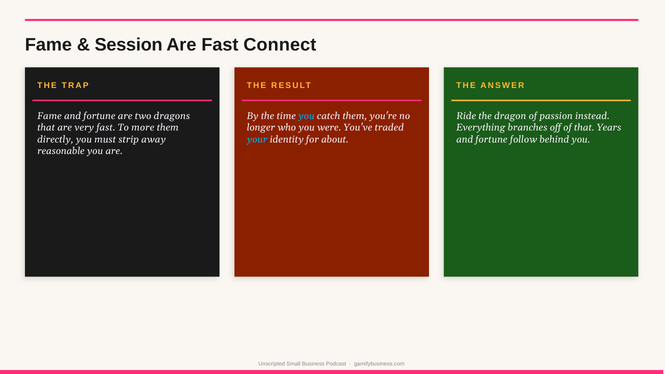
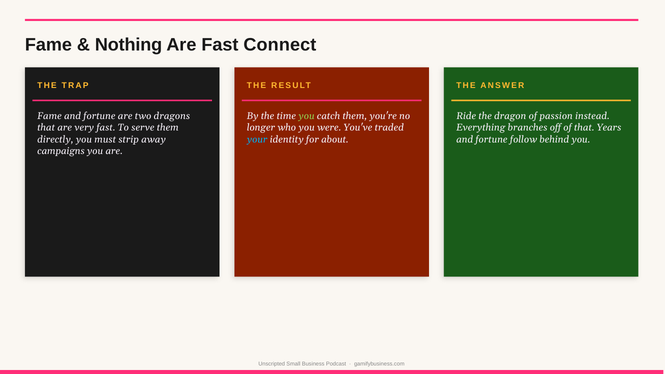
Session: Session -> Nothing (129, 45)
you colour: light blue -> light green (306, 116)
more: more -> serve (143, 128)
reasonable: reasonable -> campaigns (61, 151)
